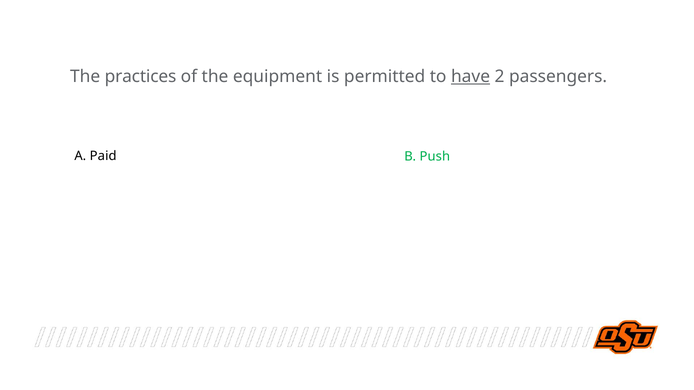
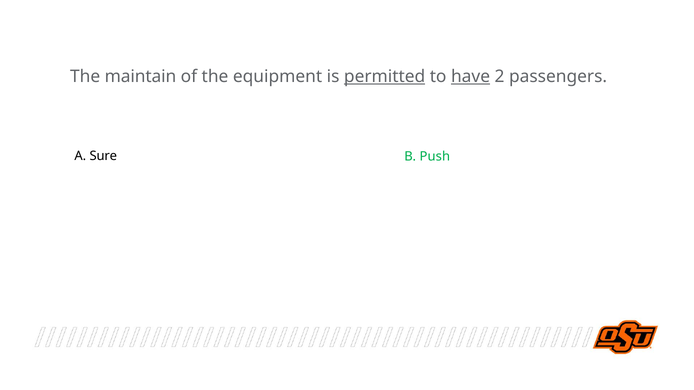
practices: practices -> maintain (140, 77)
permitted underline: none -> present (385, 77)
Paid: Paid -> Sure (103, 156)
